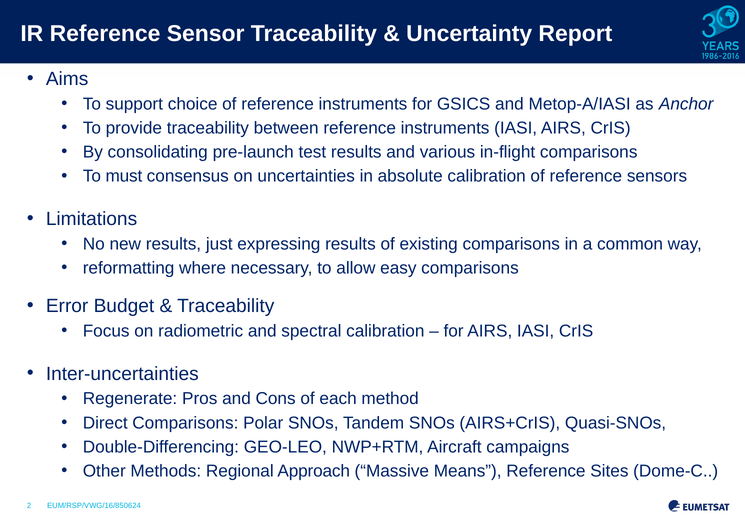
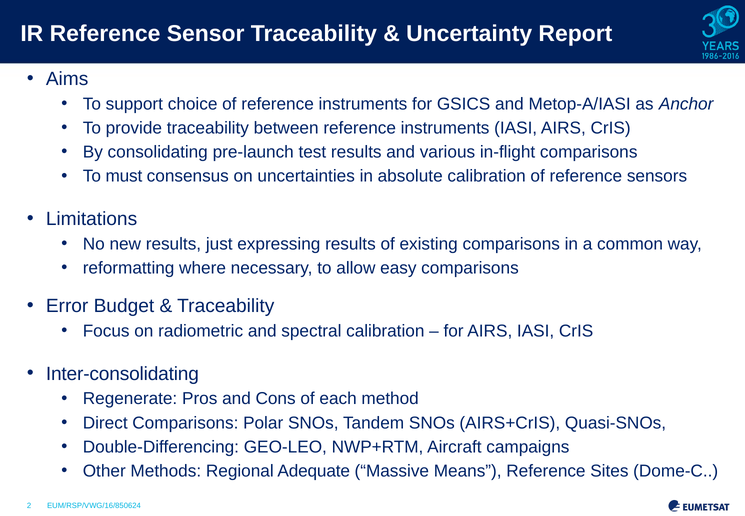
Inter-uncertainties: Inter-uncertainties -> Inter-consolidating (122, 374)
Approach: Approach -> Adequate (314, 471)
